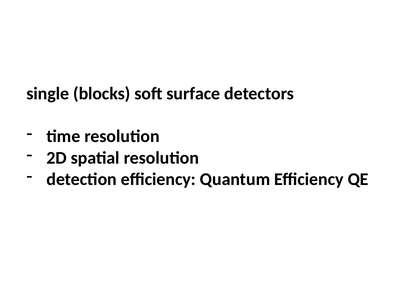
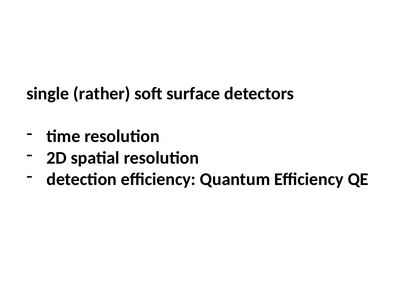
blocks: blocks -> rather (102, 93)
